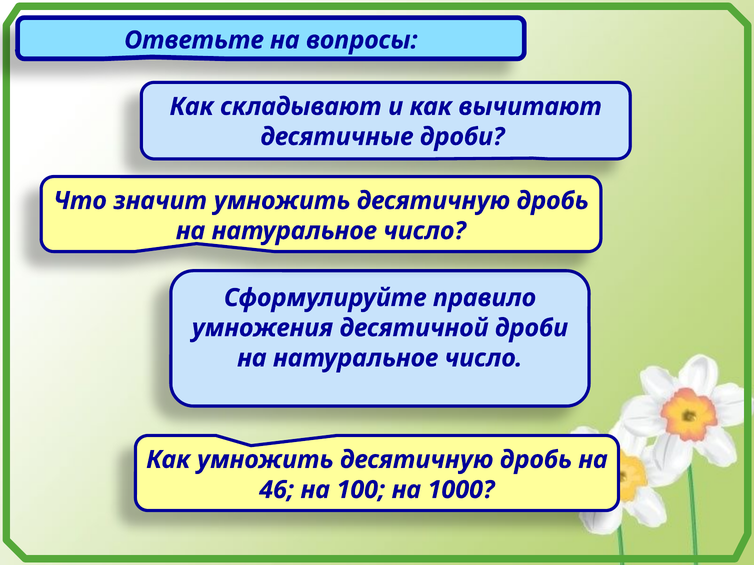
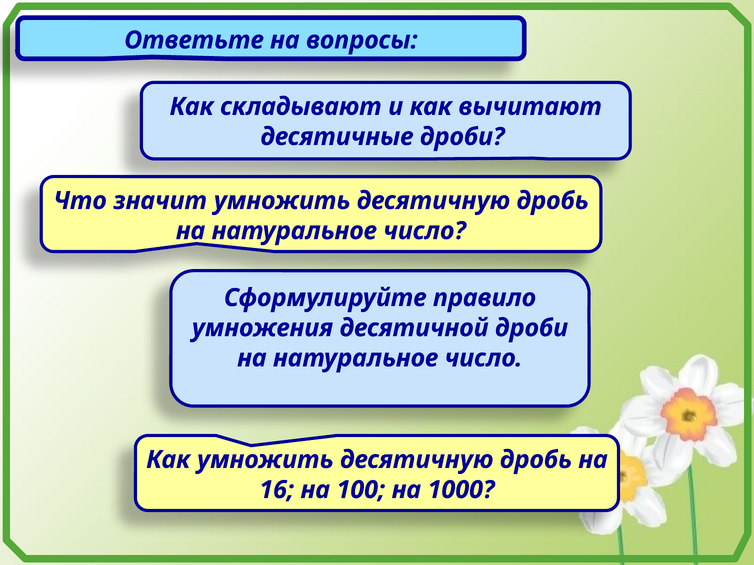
46: 46 -> 16 (277, 490)
